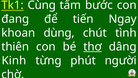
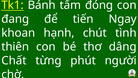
Cùng: Cùng -> Bánh (42, 5)
bước: bước -> đóng (99, 5)
dùng: dùng -> hạnh (59, 33)
thơ underline: present -> none (93, 47)
Kinh: Kinh -> Chất (14, 60)
